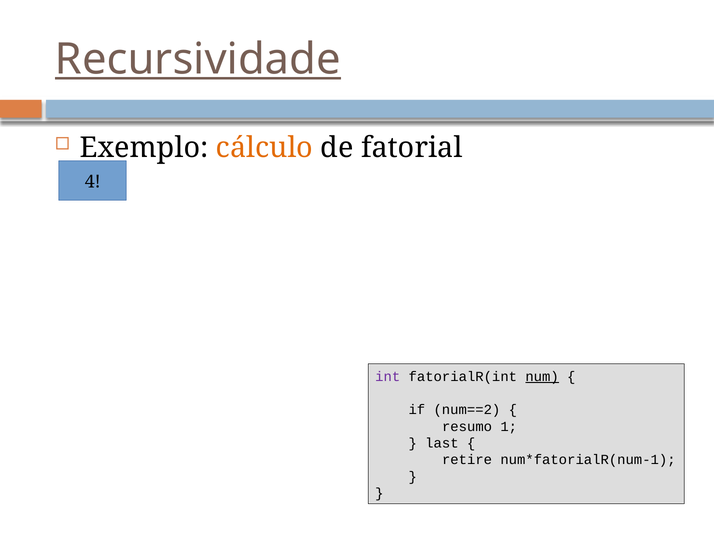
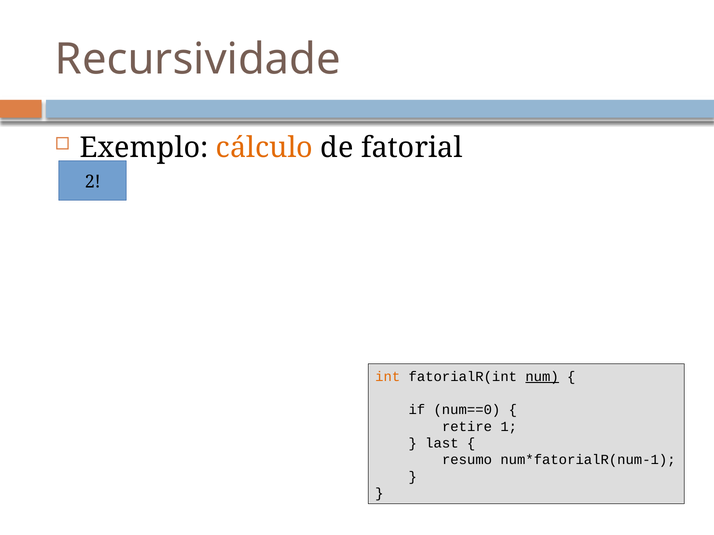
Recursividade underline: present -> none (198, 60)
4: 4 -> 2 (93, 182)
int colour: purple -> orange (388, 377)
num==2: num==2 -> num==0 (467, 410)
resumo: resumo -> retire (467, 427)
retire: retire -> resumo (467, 460)
